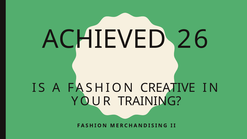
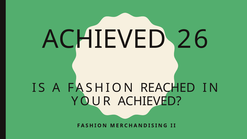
CREATIVE: CREATIVE -> REACHED (168, 88)
YOUR TRAINING: TRAINING -> ACHIEVED (150, 101)
